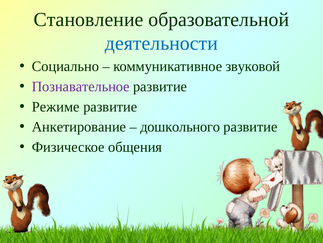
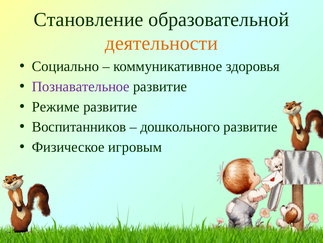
деятельности colour: blue -> orange (161, 43)
звуковой: звуковой -> здоровья (253, 66)
Анкетирование: Анкетирование -> Воспитанников (79, 127)
общения: общения -> игровым (135, 147)
